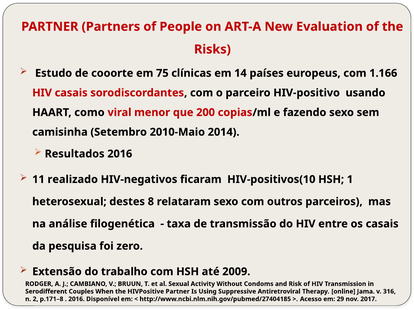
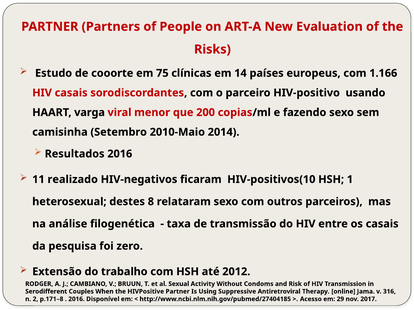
como: como -> varga (90, 113)
2009: 2009 -> 2012 (236, 272)
